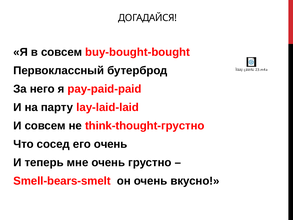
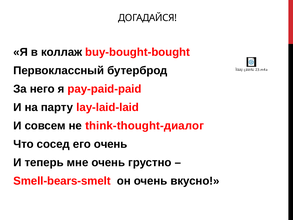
в совсем: совсем -> коллаж (62, 52)
think-thought-грустно: think-thought-грустно -> think-thought-диалог (145, 126)
